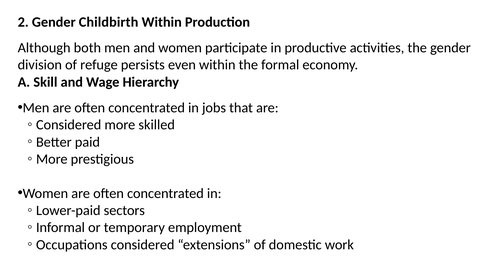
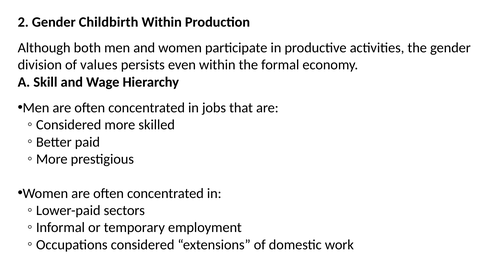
refuge: refuge -> values (99, 65)
